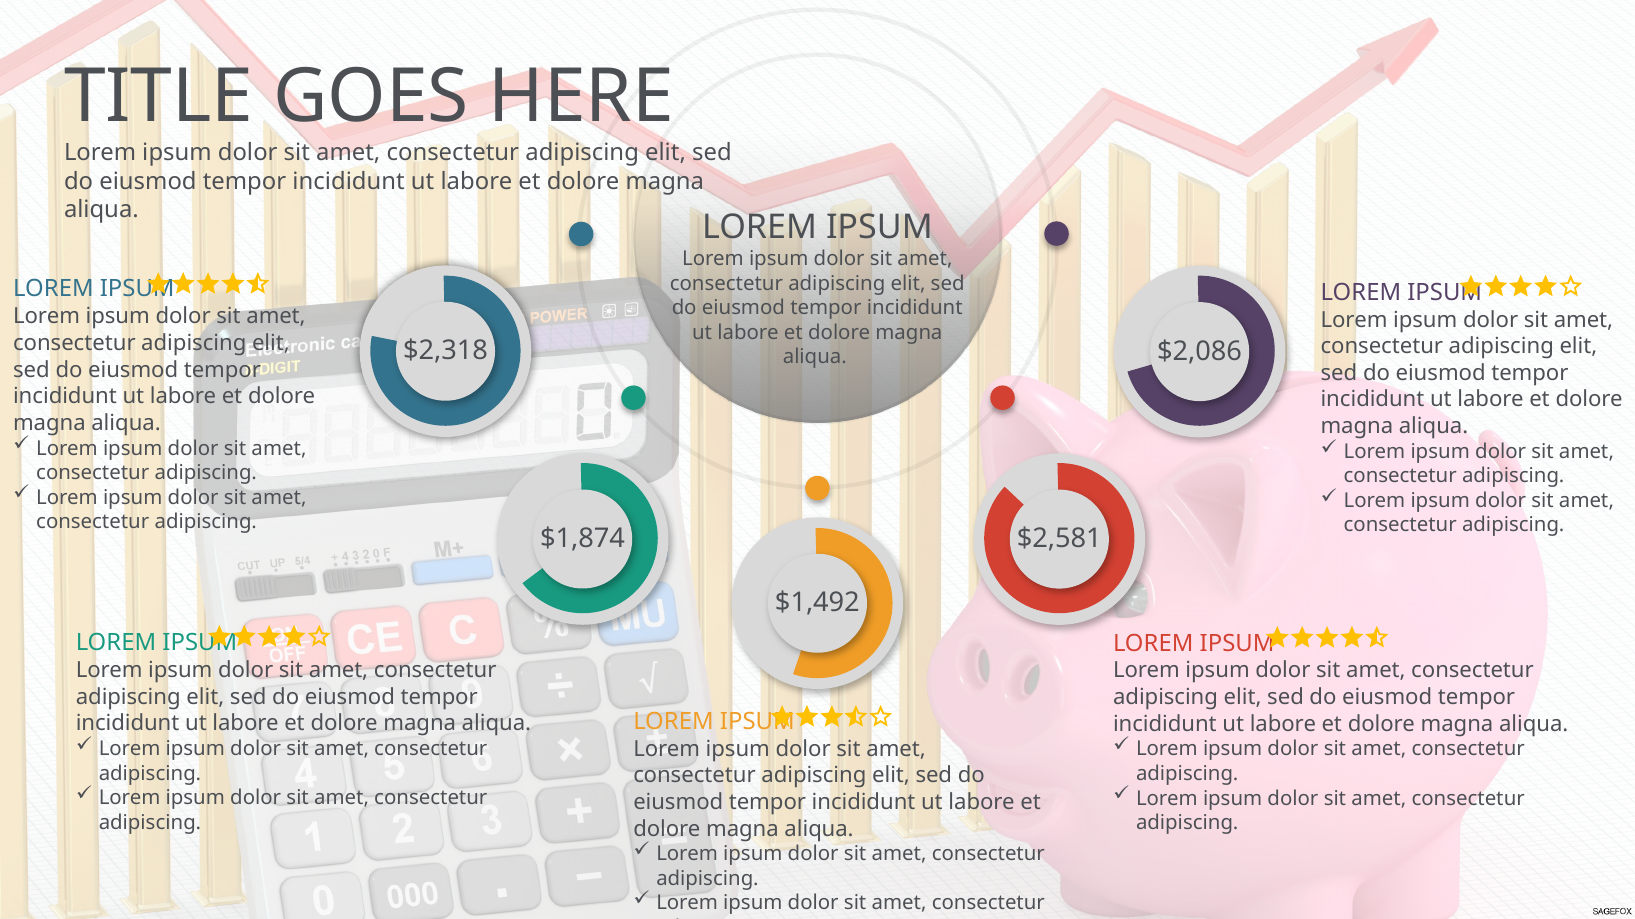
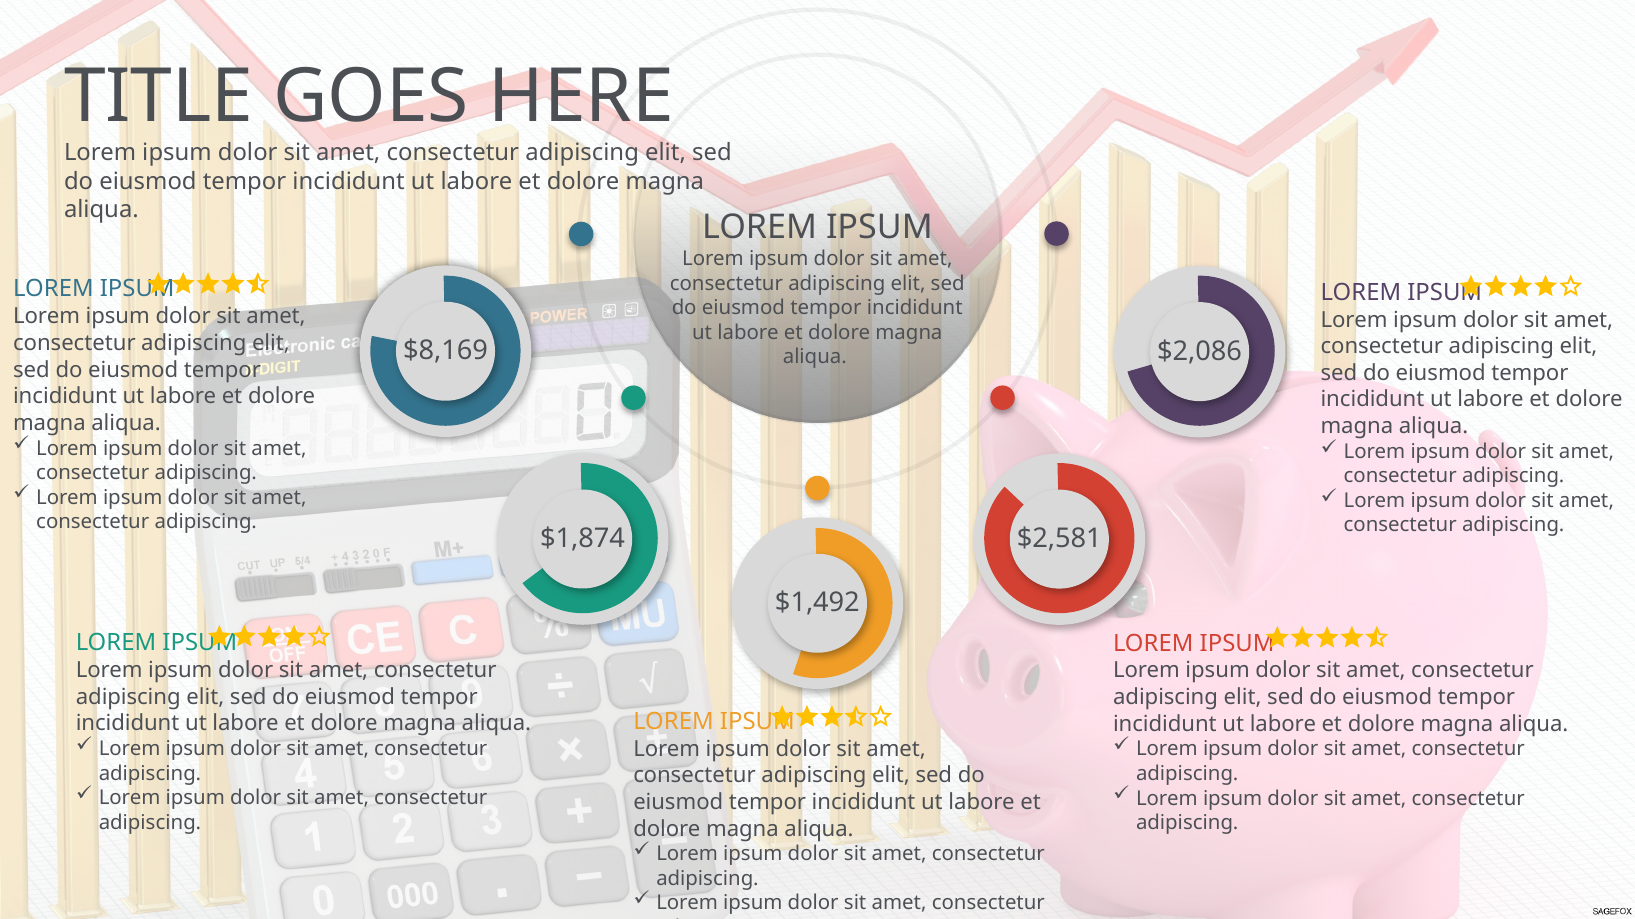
$2,318: $2,318 -> $8,169 (445, 351)
